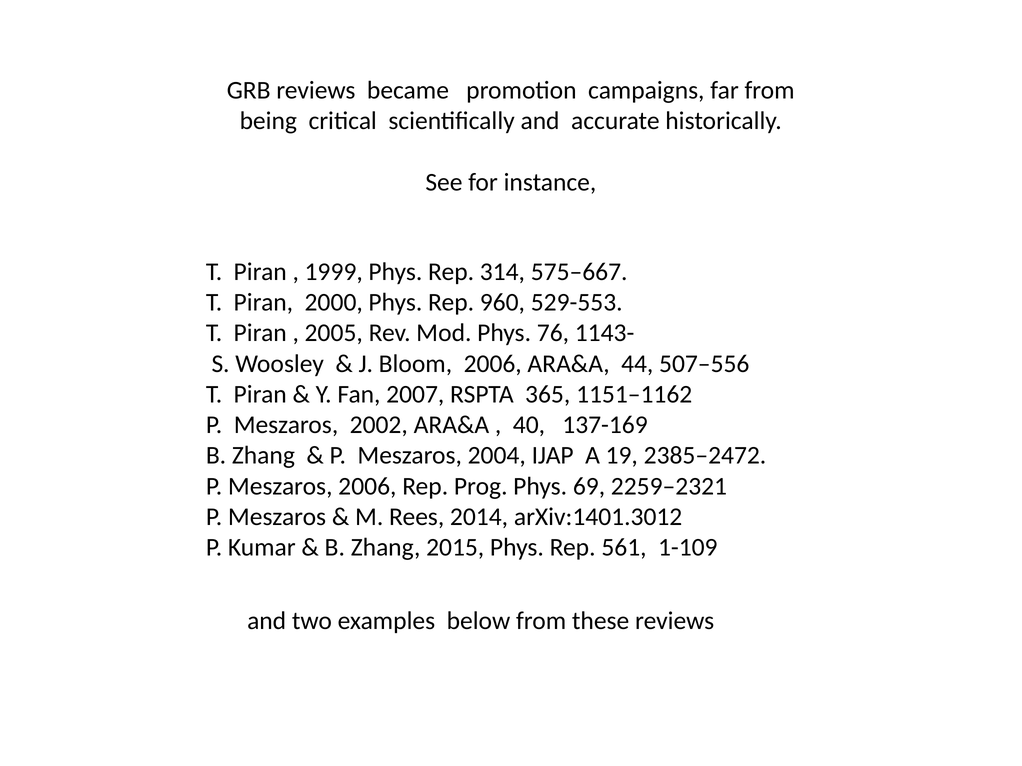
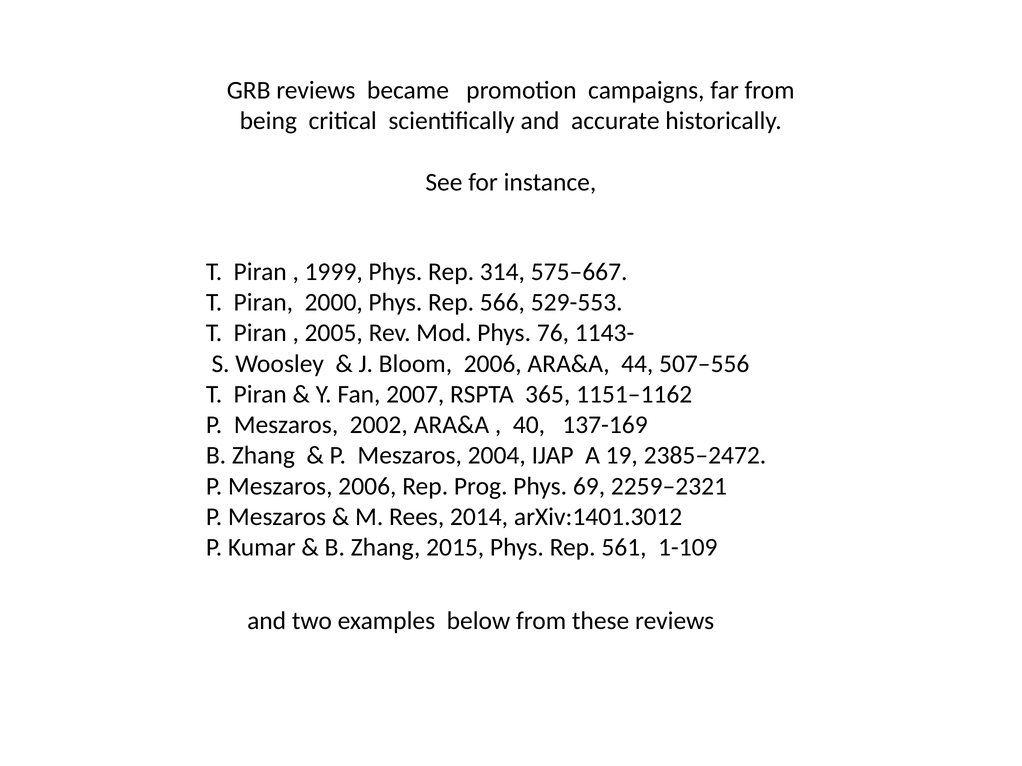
960: 960 -> 566 (502, 303)
